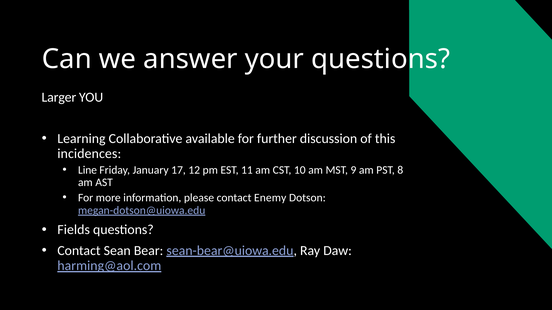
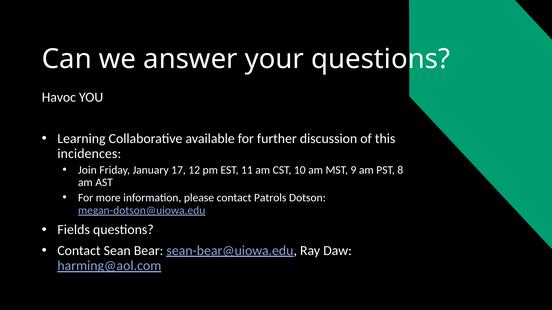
Larger: Larger -> Havoc (59, 98)
Line: Line -> Join (87, 170)
Enemy: Enemy -> Patrols (270, 198)
